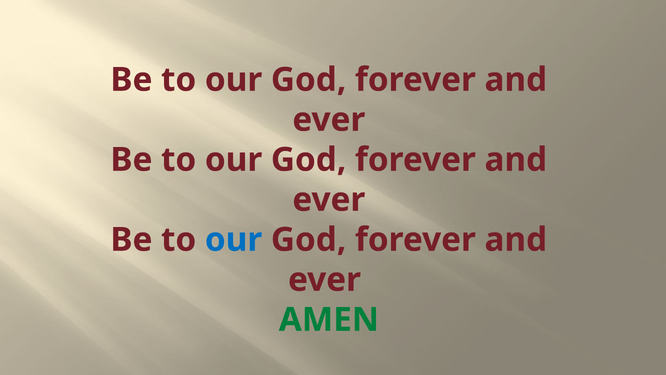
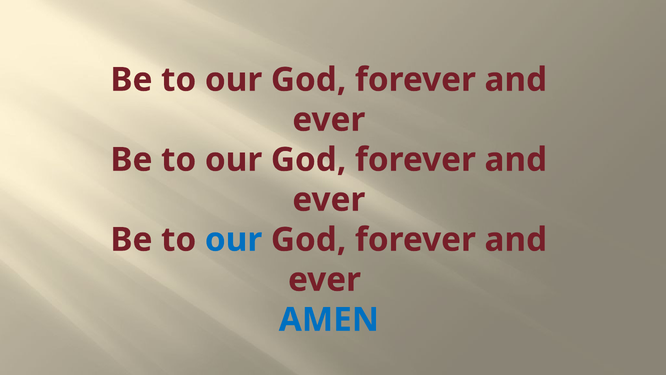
AMEN colour: green -> blue (329, 319)
